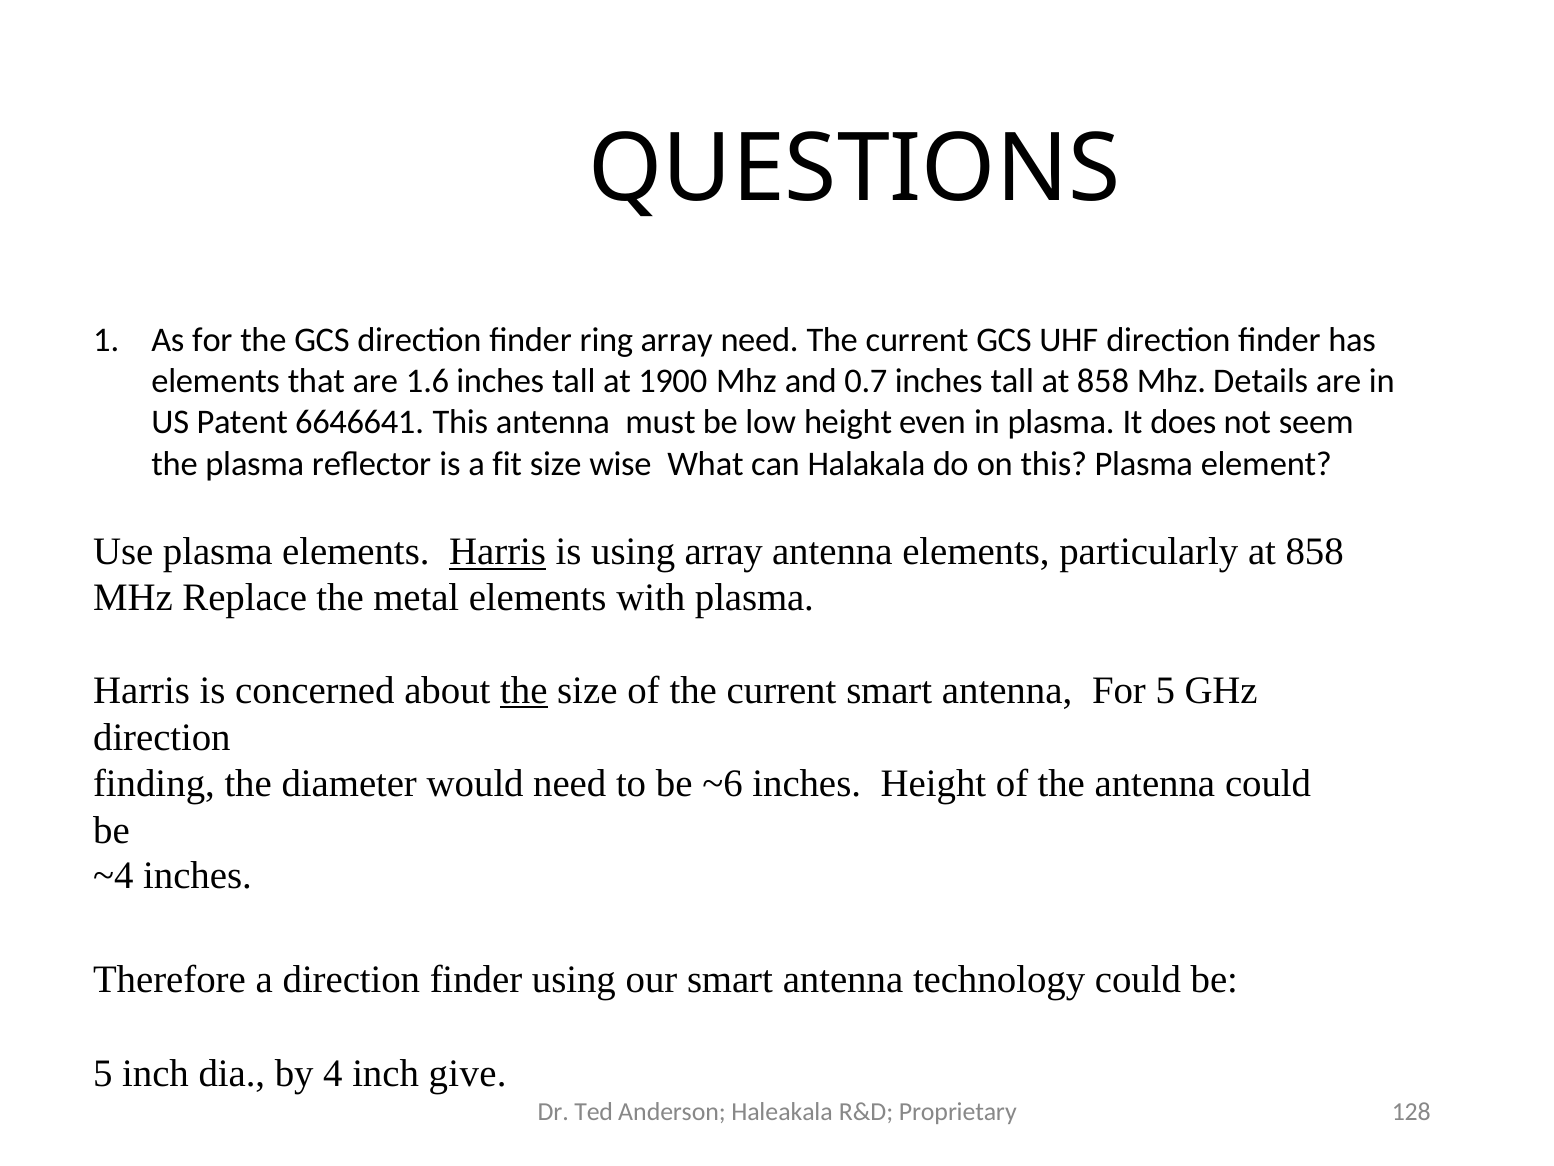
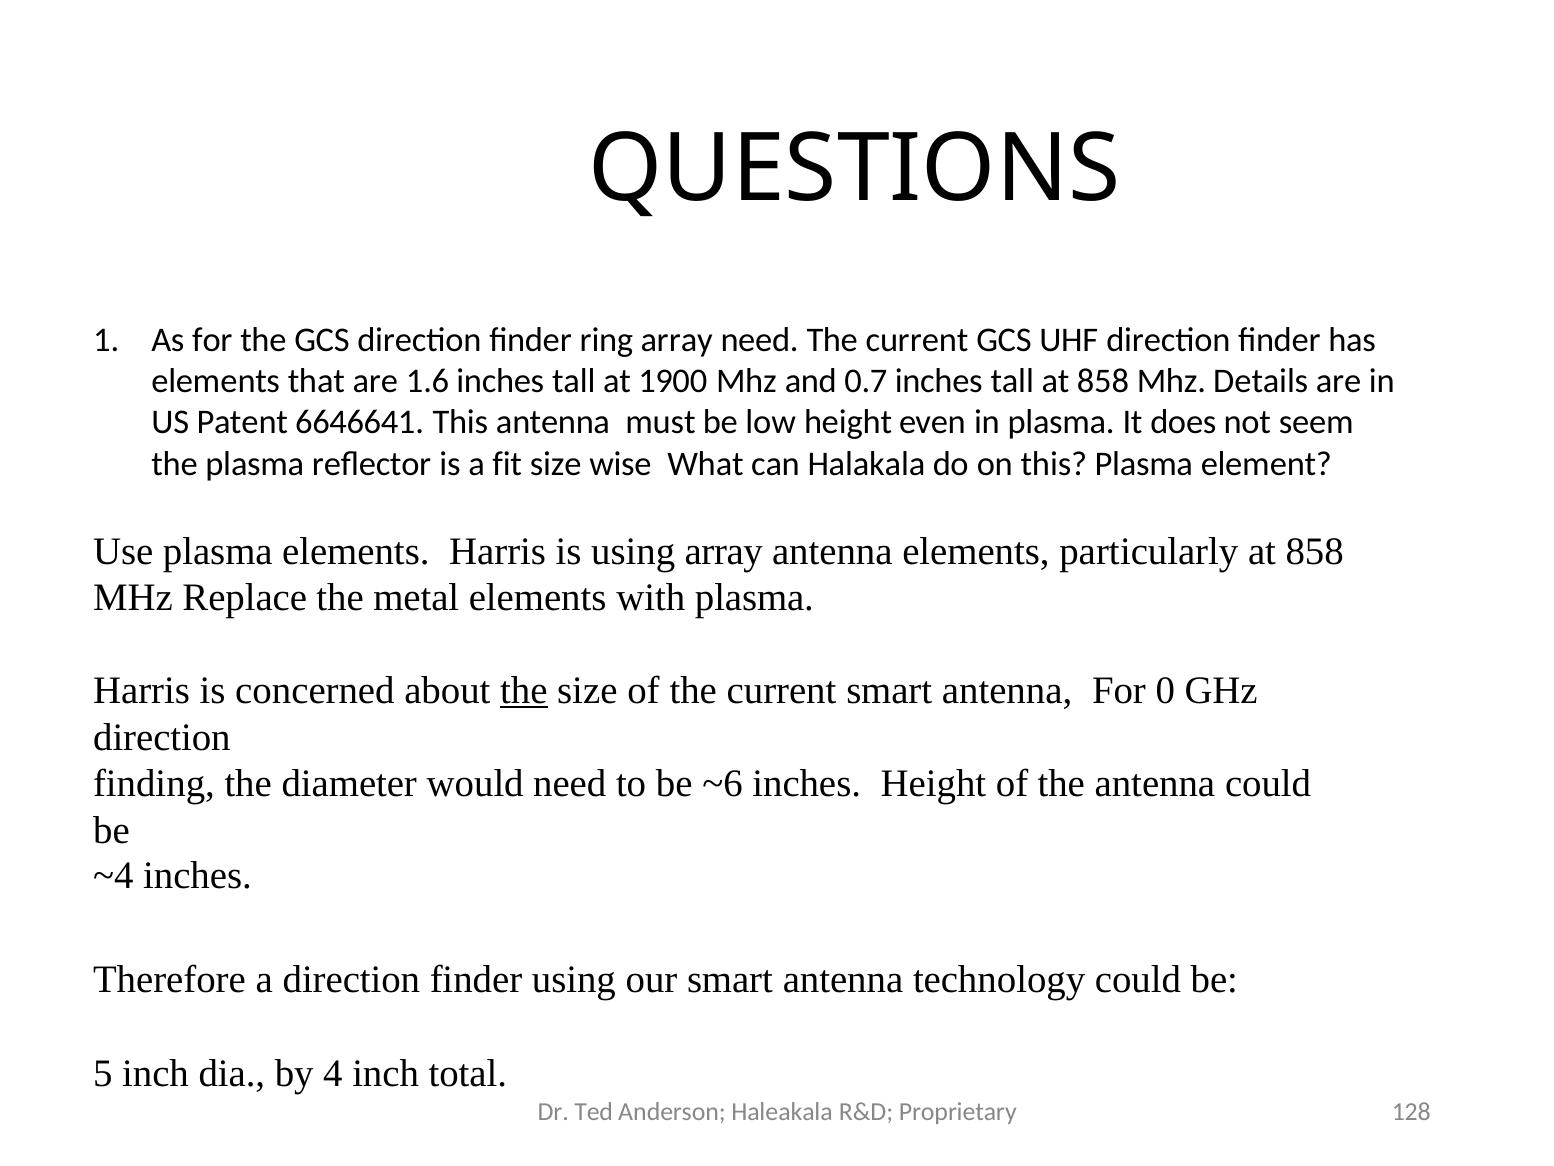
Harris underline: present -> none (498, 552)
For 5: 5 -> 0 (1165, 690)
give: give -> total (468, 1073)
